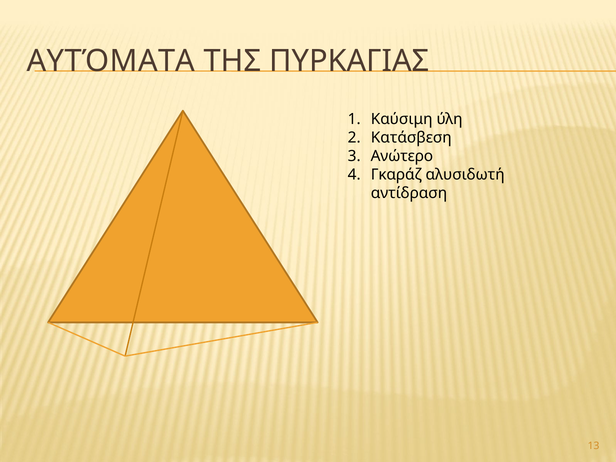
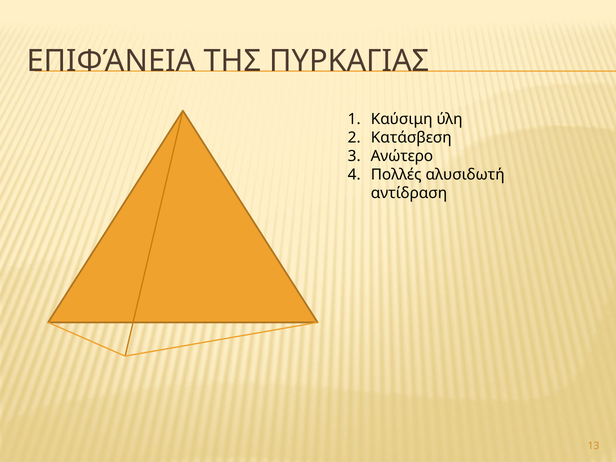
ΑΥΤΌΜΑΤΑ: ΑΥΤΌΜΑΤΑ -> ΕΠΙΦΆΝΕΙΑ (111, 61)
Γκαράζ: Γκαράζ -> Πολλές (396, 175)
